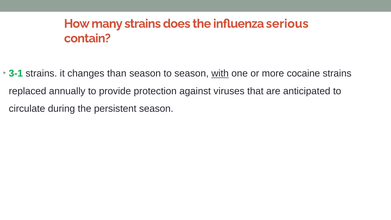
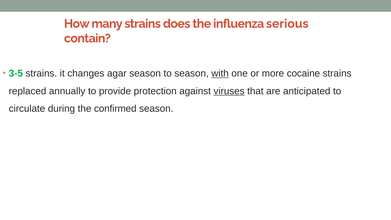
3-1: 3-1 -> 3-5 (16, 73)
than: than -> agar (117, 73)
viruses underline: none -> present (229, 91)
persistent: persistent -> confirmed (115, 109)
